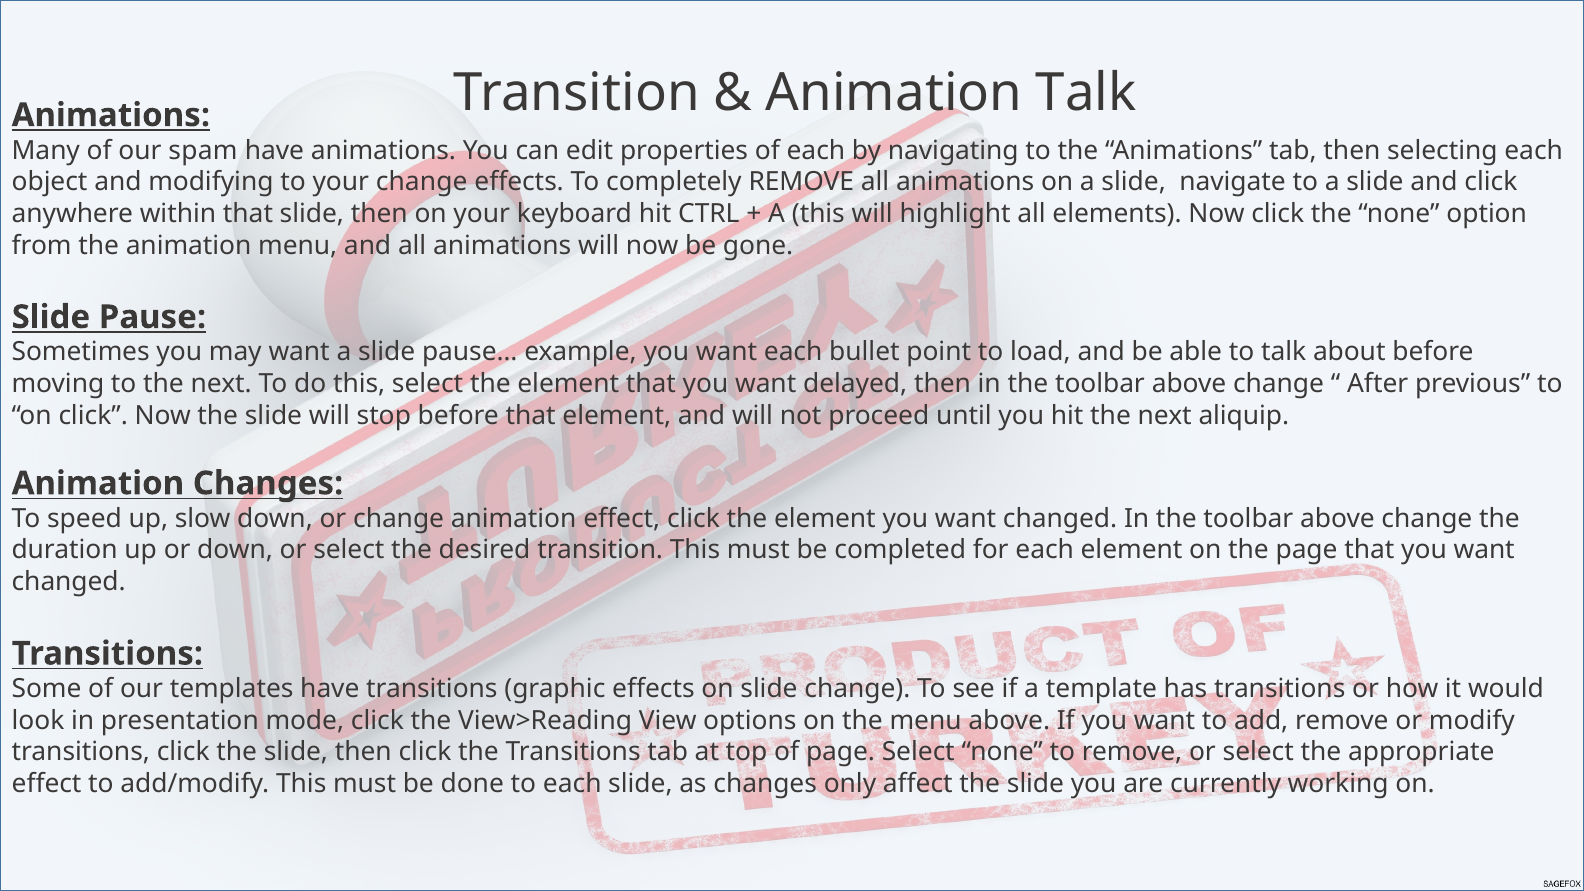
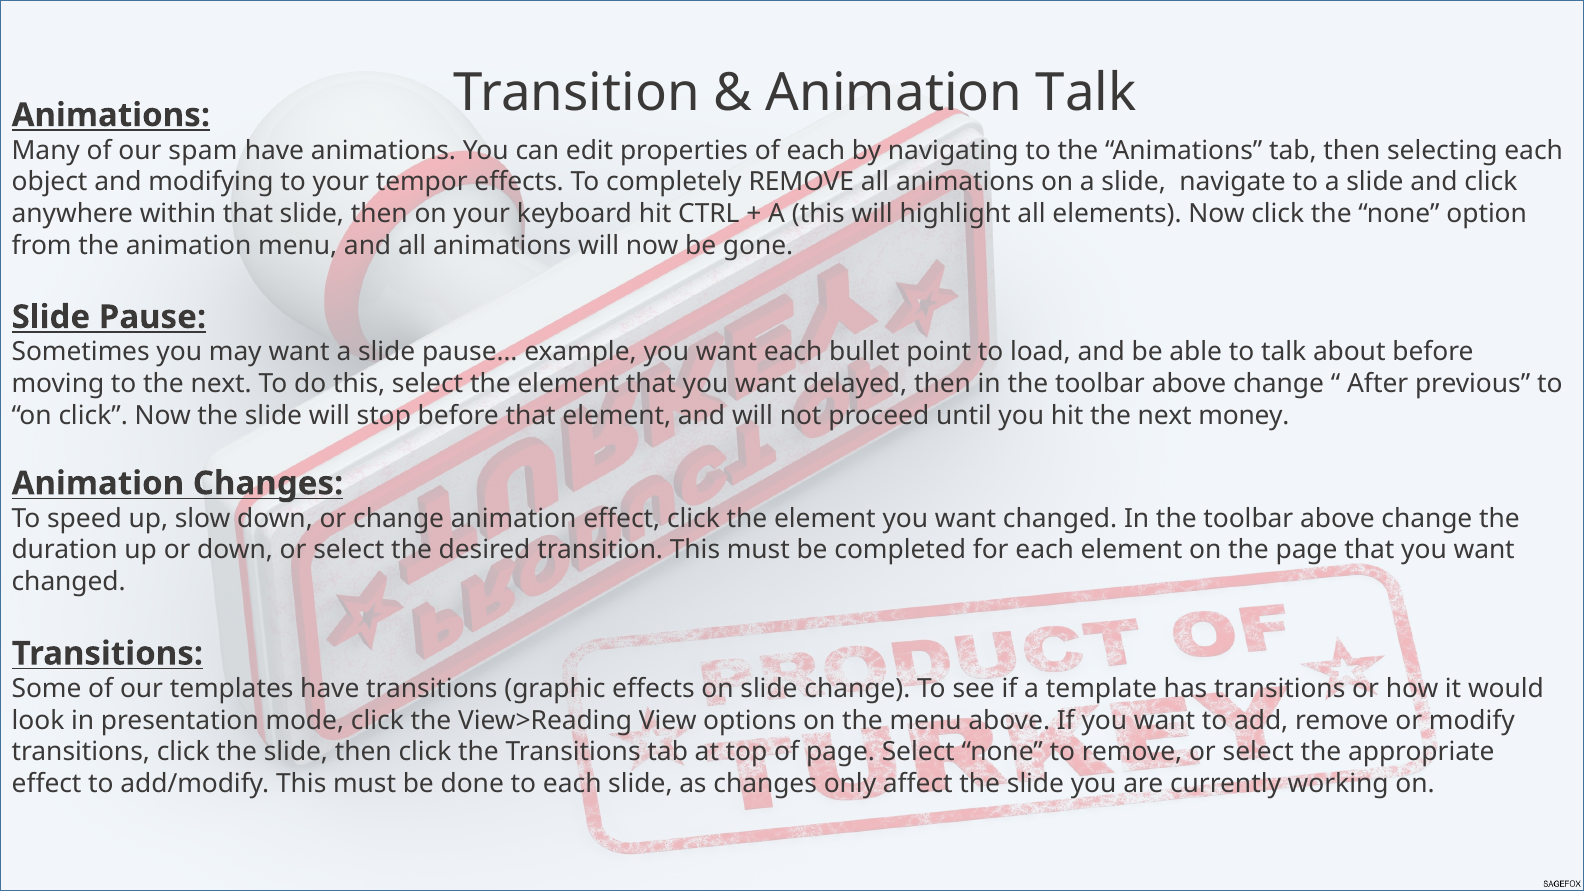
your change: change -> tempor (422, 182)
aliquip: aliquip -> money (1244, 416)
